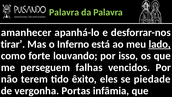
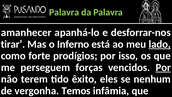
louvando: louvando -> prodígios (75, 56)
falhas: falhas -> forças (89, 67)
Por underline: none -> present (163, 67)
piedade: piedade -> nenhum (152, 79)
Portas: Portas -> Temos (76, 90)
